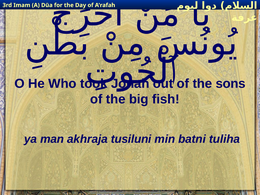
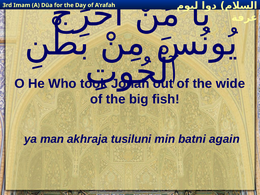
sons: sons -> wide (230, 84)
tuliha: tuliha -> again (224, 139)
